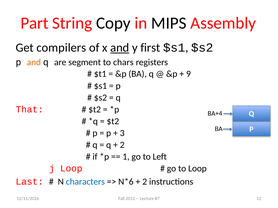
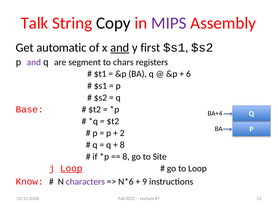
Part: Part -> Talk (34, 23)
MIPS colour: black -> purple (169, 23)
compilers: compilers -> automatic (61, 48)
and colour: orange -> purple (34, 62)
9: 9 -> 6 (188, 74)
That: That -> Base (30, 110)
3: 3 -> 2 (122, 133)
2: 2 -> 8 (122, 145)
1: 1 -> 8 (126, 157)
Left: Left -> Site (160, 157)
Loop underline: none -> present (71, 169)
Last: Last -> Know (30, 182)
characters colour: blue -> purple (85, 182)
2: 2 -> 9 (145, 182)
